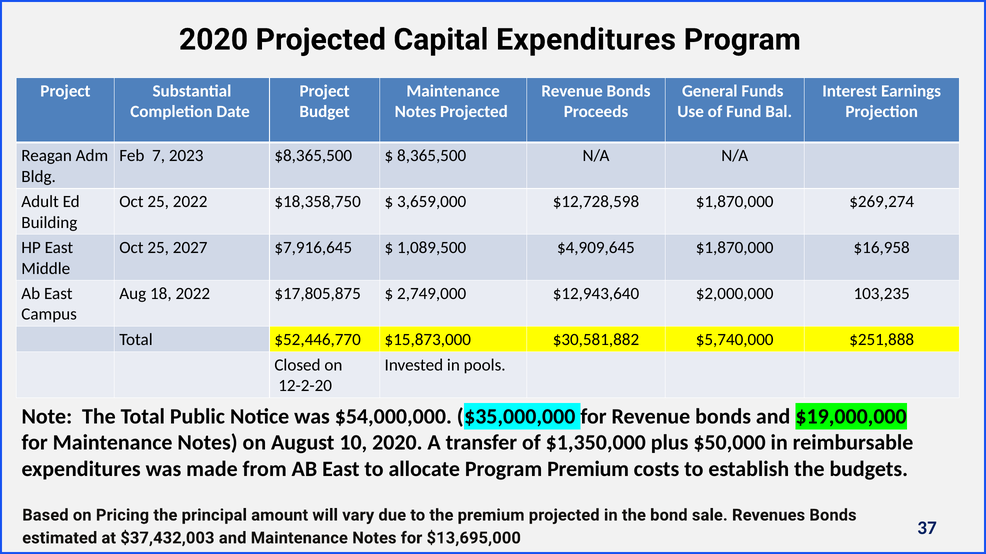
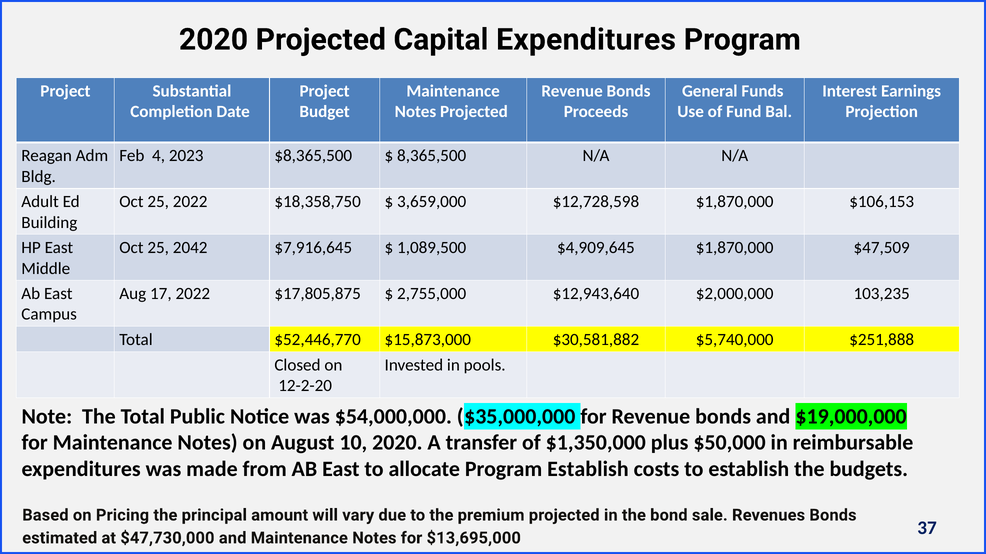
7: 7 -> 4 (159, 156)
$269,274: $269,274 -> $106,153 (882, 202)
2027: 2027 -> 2042 (190, 248)
$16,958: $16,958 -> $47,509 (882, 248)
18: 18 -> 17 (161, 294)
2,749,000: 2,749,000 -> 2,755,000 (432, 294)
Program Premium: Premium -> Establish (588, 469)
$37,432,003: $37,432,003 -> $47,730,000 (167, 539)
